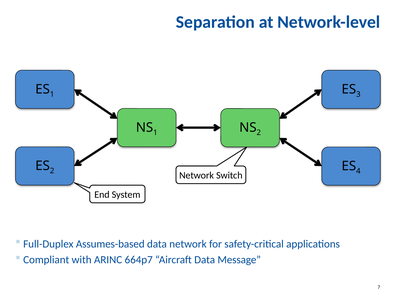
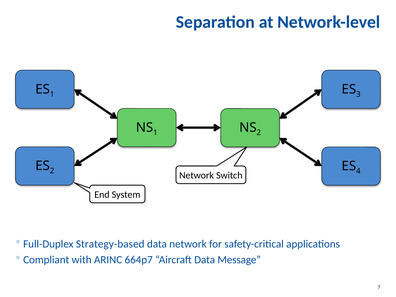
Assumes-based: Assumes-based -> Strategy-based (110, 244)
